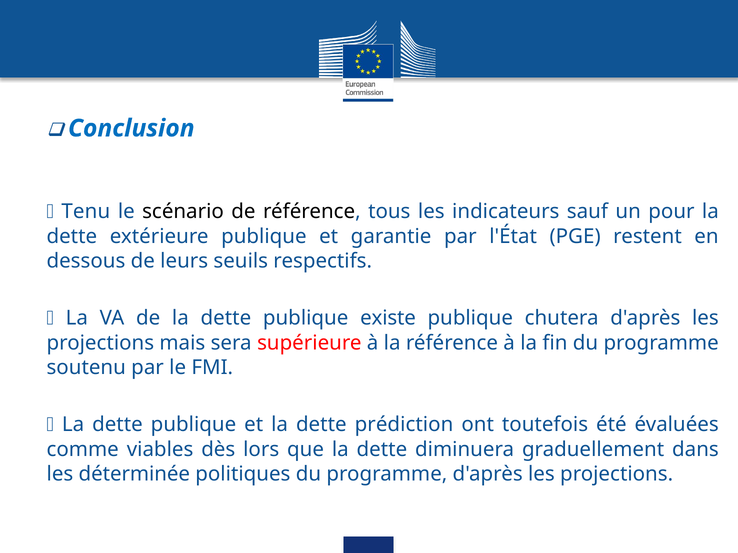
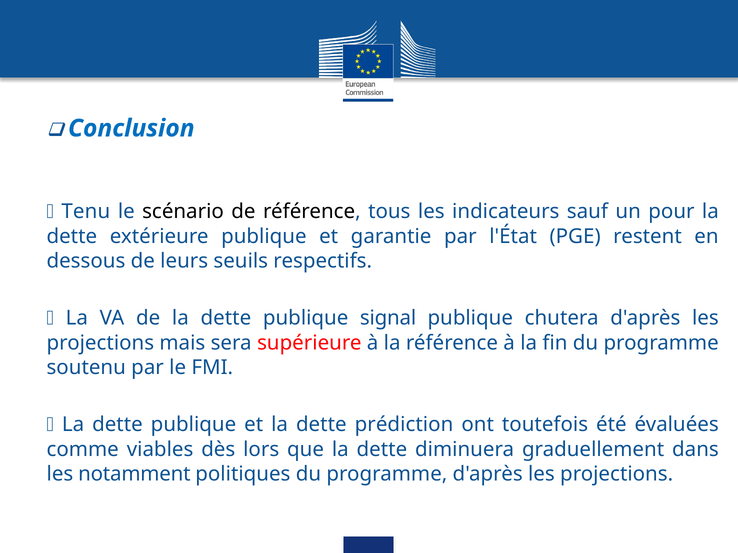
existe: existe -> signal (388, 318)
déterminée: déterminée -> notamment (134, 474)
